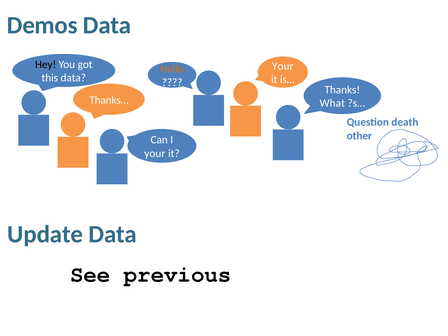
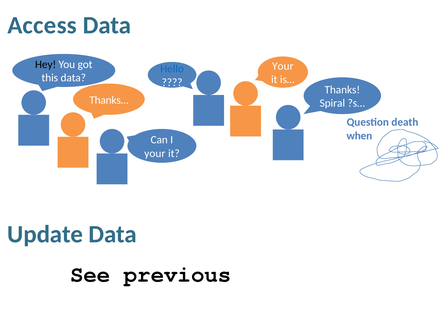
Demos: Demos -> Access (42, 25)
Hello colour: orange -> blue (172, 69)
What: What -> Spiral (332, 103)
other: other -> when (359, 136)
